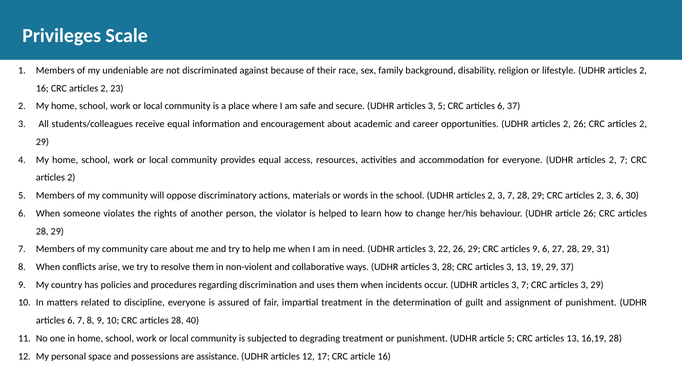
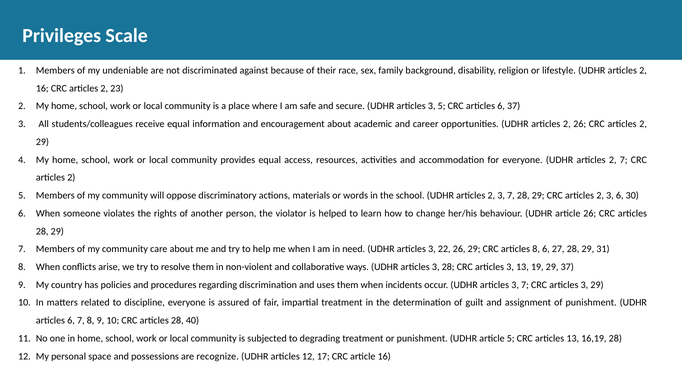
articles 9: 9 -> 8 (536, 250)
assistance: assistance -> recognize (218, 357)
